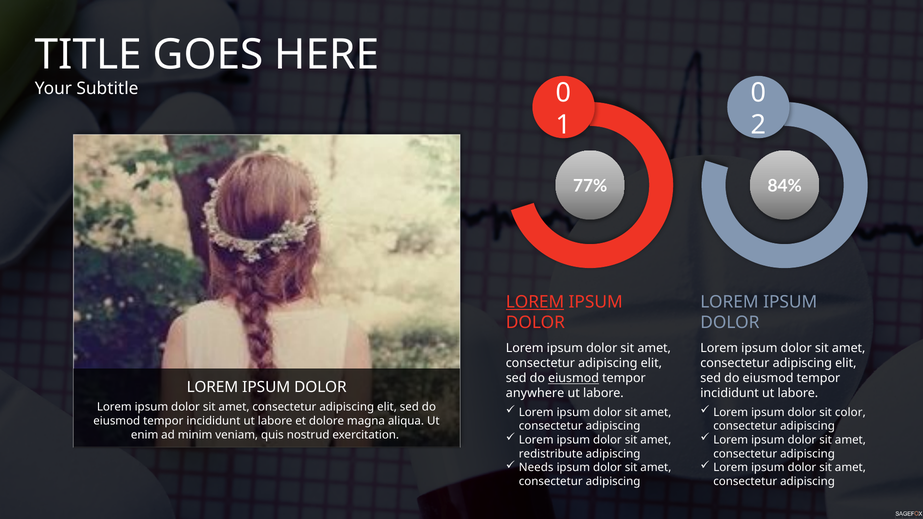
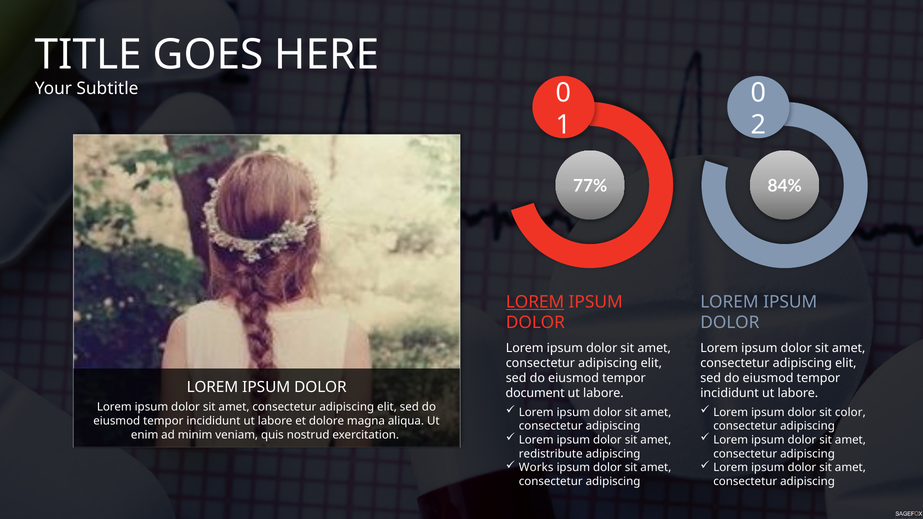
eiusmod underline: present -> none (574, 378)
anywhere: anywhere -> document (535, 393)
Needs: Needs -> Works (536, 468)
